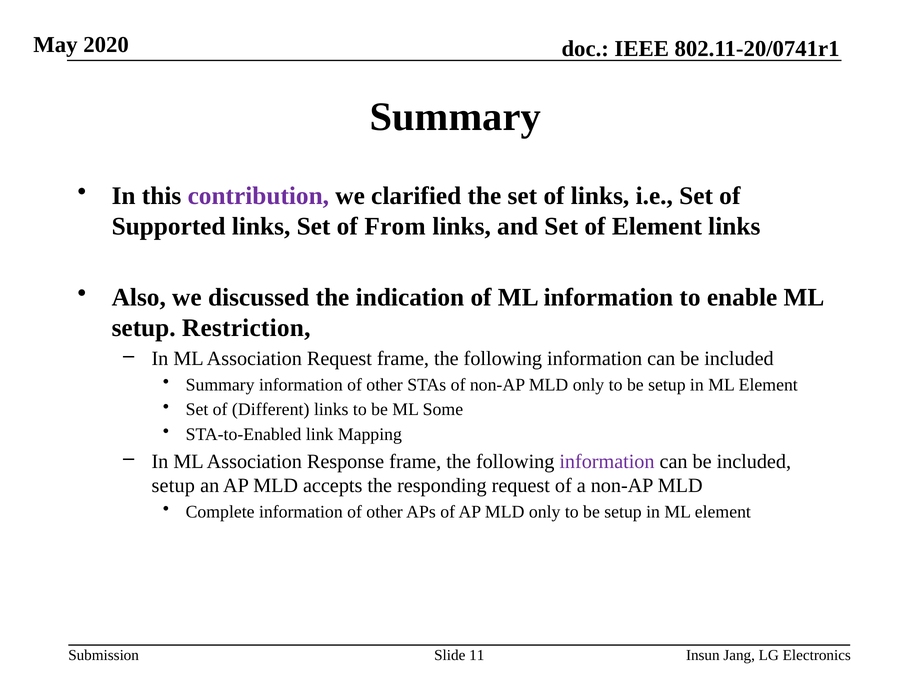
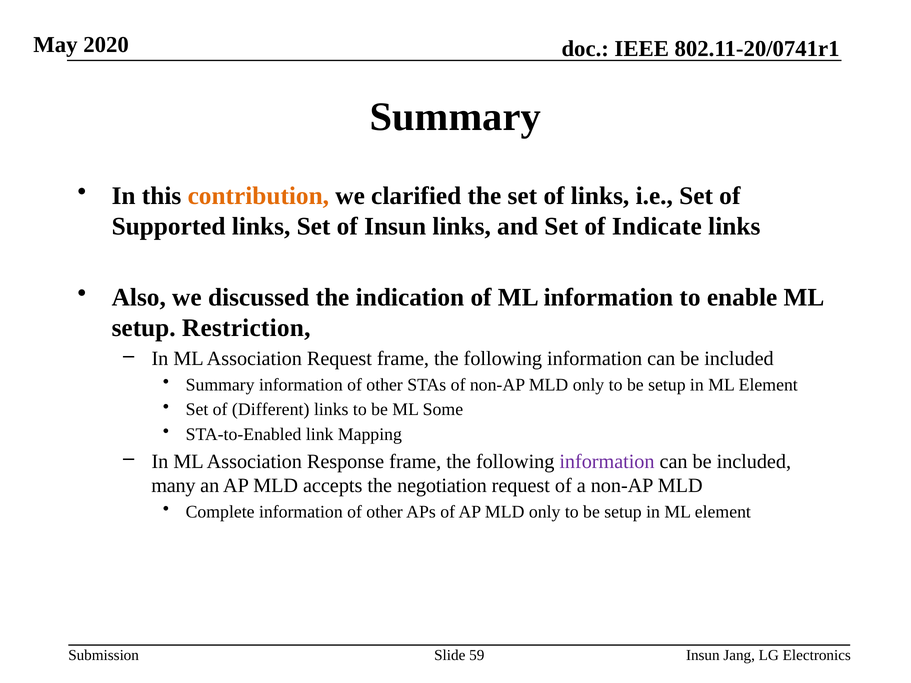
contribution colour: purple -> orange (258, 196)
of From: From -> Insun (395, 227)
of Element: Element -> Indicate (657, 227)
setup: setup -> many (173, 486)
responding: responding -> negotiation (442, 486)
11: 11 -> 59 (477, 655)
